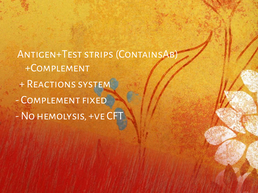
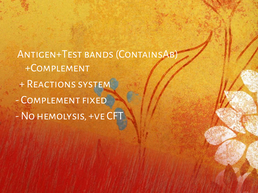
strips: strips -> bands (99, 54)
